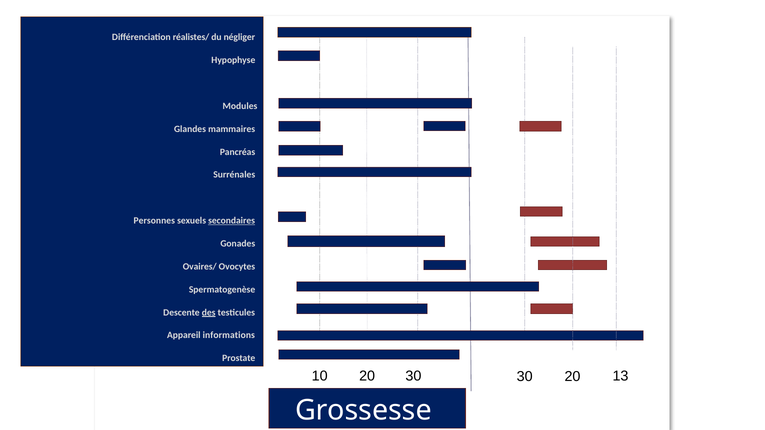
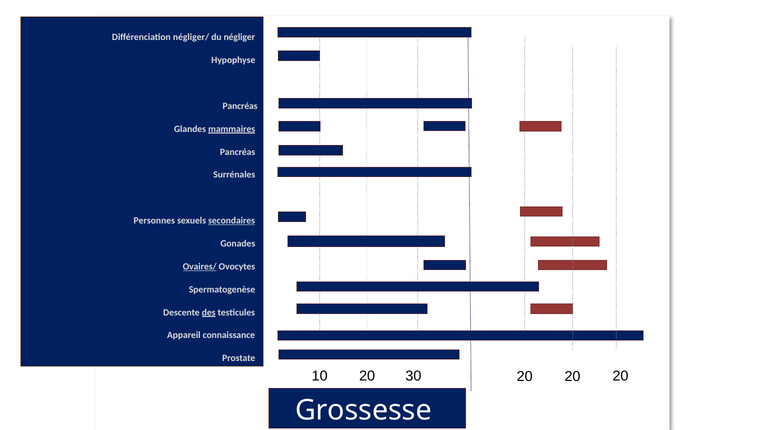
réalistes/: réalistes/ -> négliger/ (191, 37)
Modules: Modules -> Pancréas (240, 106)
mammaires underline: none -> present (232, 129)
Ovaires/ underline: none -> present (200, 267)
informations: informations -> connaissance (229, 336)
30 20 13: 13 -> 20 (620, 376)
10 20 30: 30 -> 20 (525, 377)
